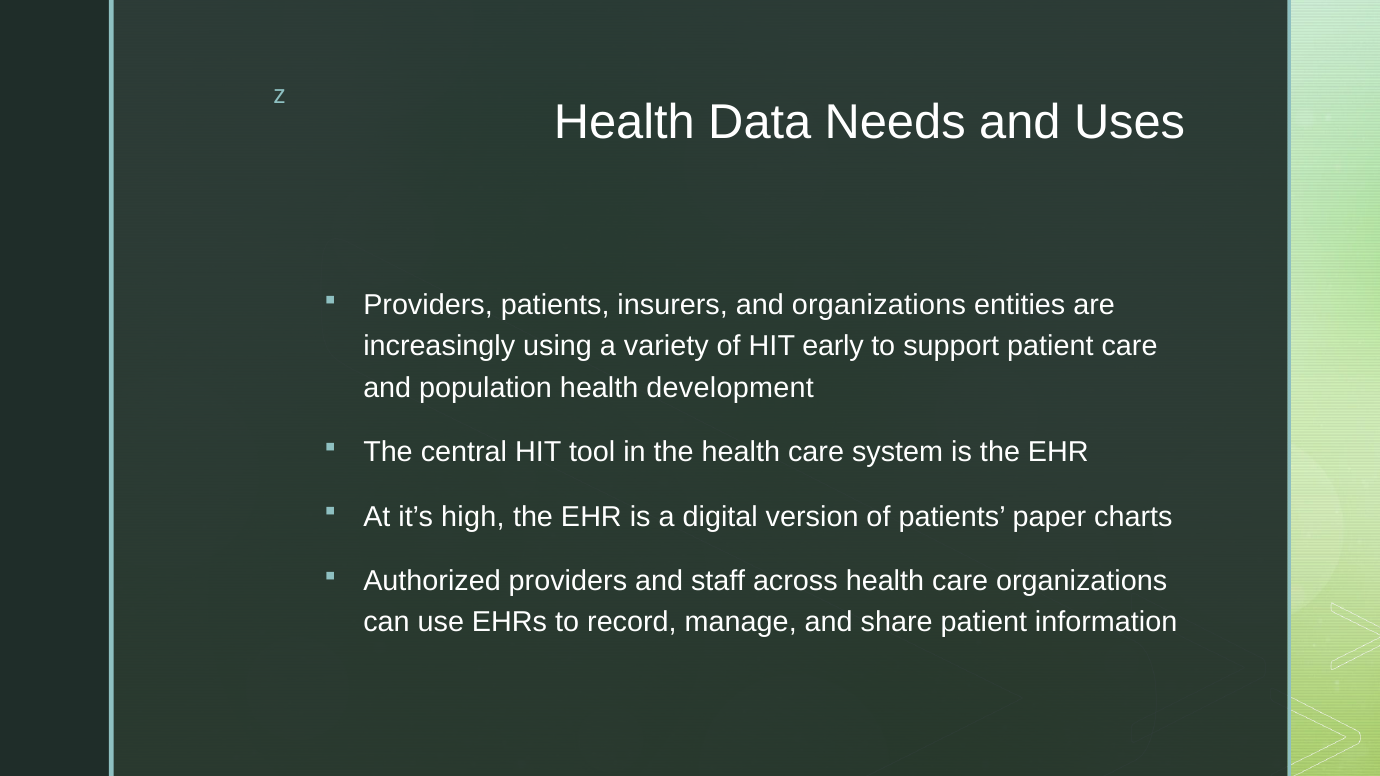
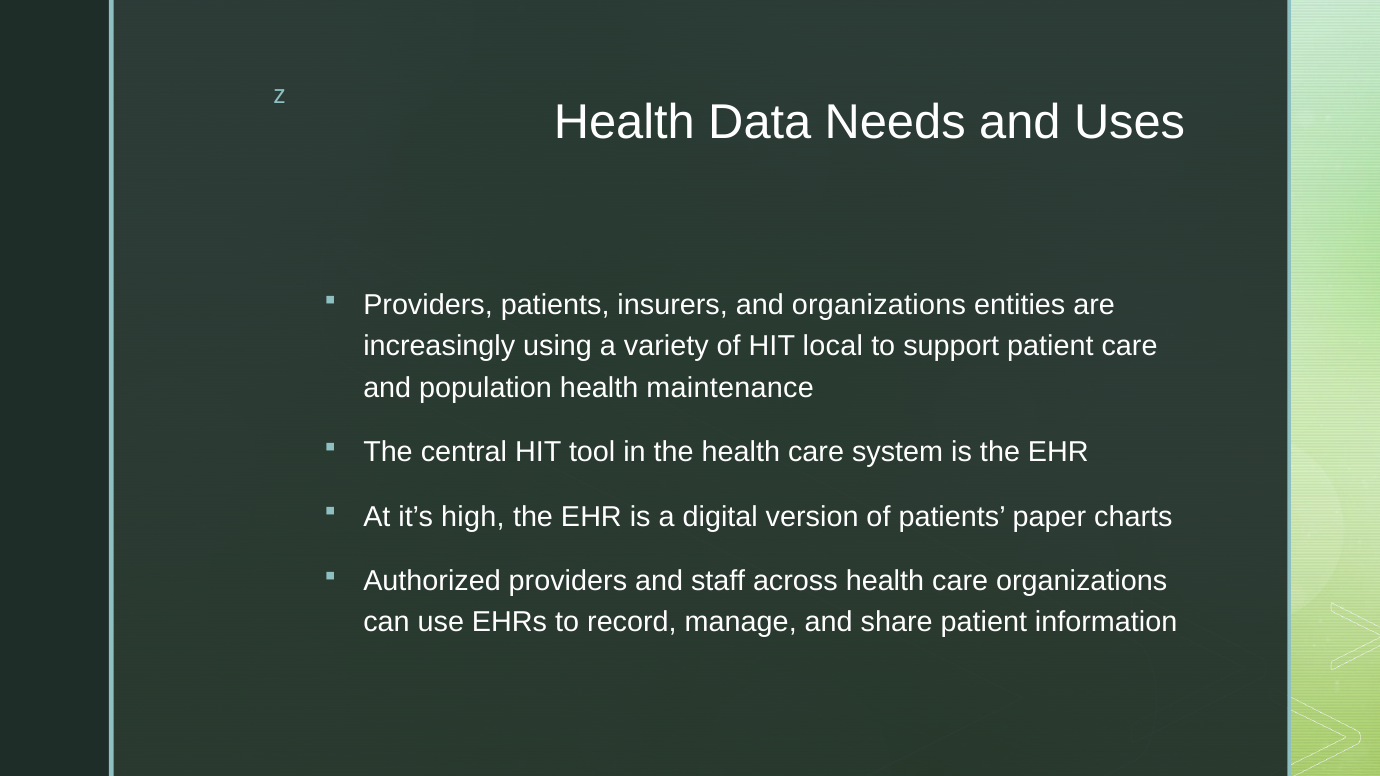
early: early -> local (833, 347)
development: development -> maintenance (730, 388)
